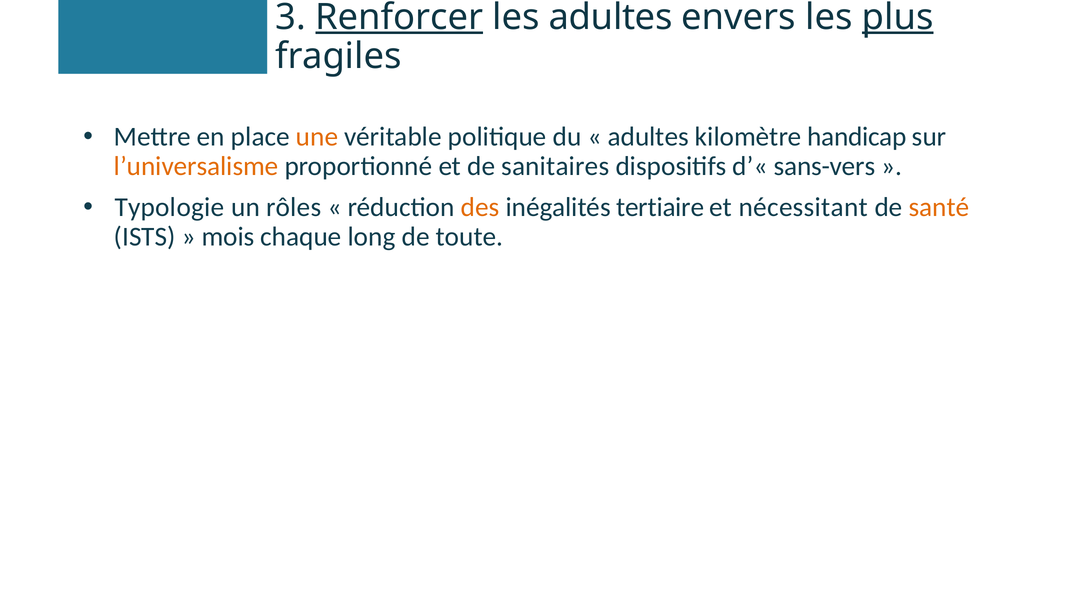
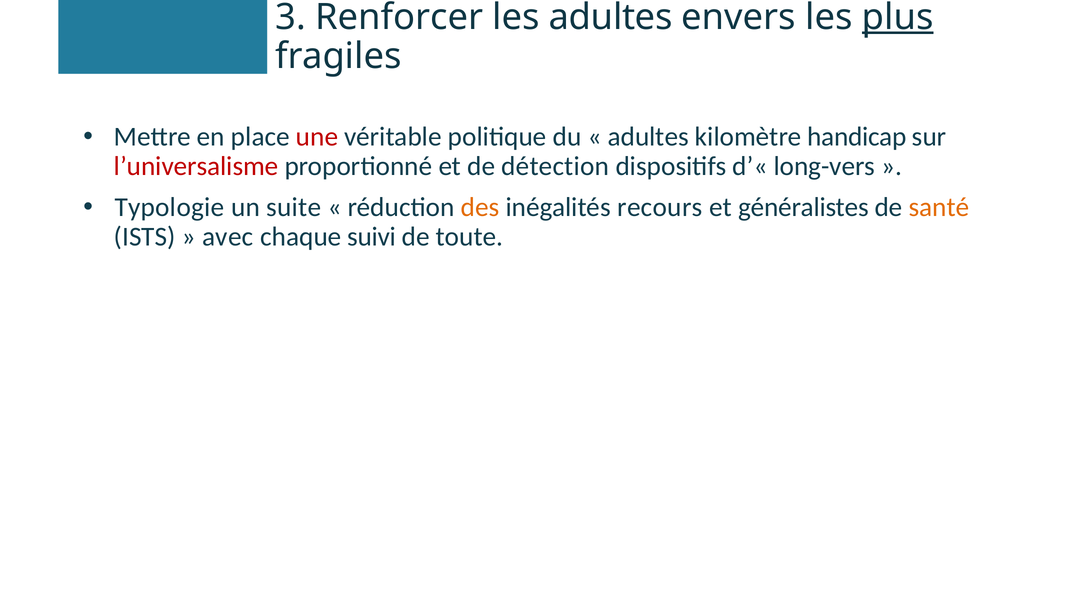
Renforcer underline: present -> none (399, 17)
une colour: orange -> red (317, 137)
l’universalisme colour: orange -> red (196, 166)
sanitaires: sanitaires -> détection (555, 166)
sans-vers: sans-vers -> long-vers (824, 166)
rôles: rôles -> suite (294, 207)
tertiaire: tertiaire -> recours (660, 207)
nécessitant: nécessitant -> généralistes (804, 207)
mois: mois -> avec (228, 237)
long: long -> suivi (372, 237)
